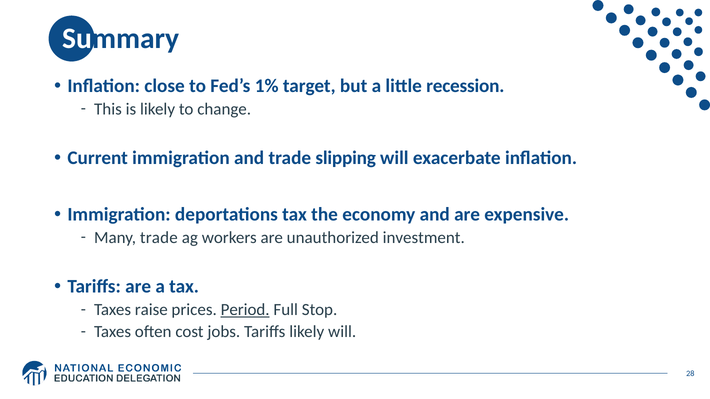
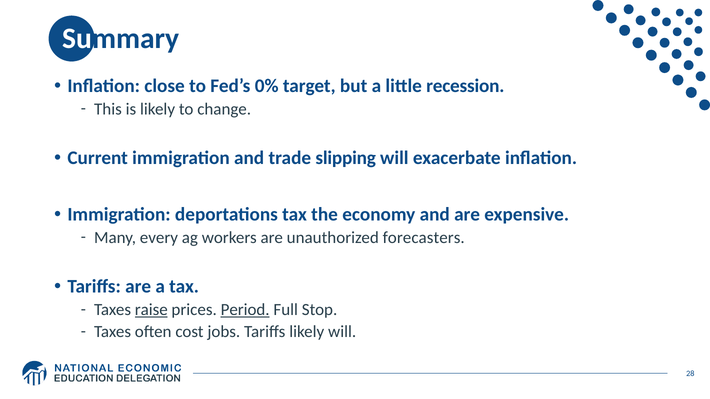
1%: 1% -> 0% (267, 86)
Many trade: trade -> every (159, 238)
investment: investment -> forecasters (424, 238)
raise underline: none -> present (151, 310)
